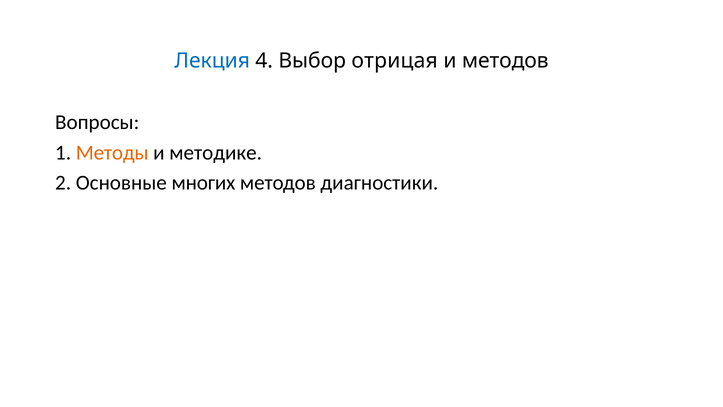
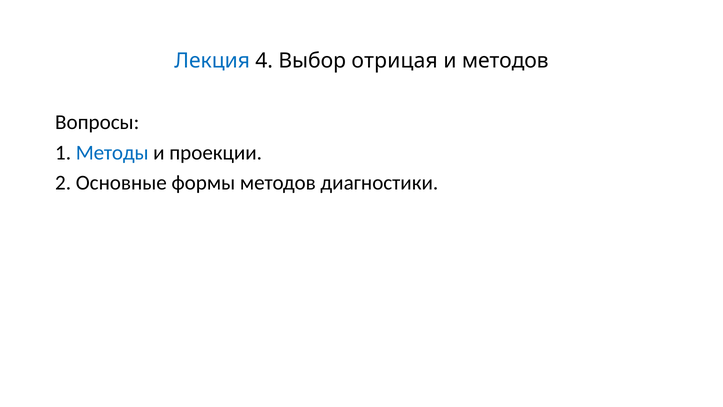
Методы colour: orange -> blue (112, 153)
методике: методике -> проекции (216, 153)
многих: многих -> формы (203, 183)
